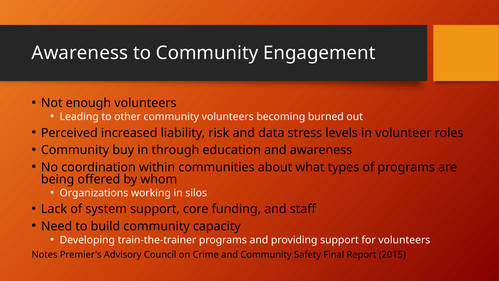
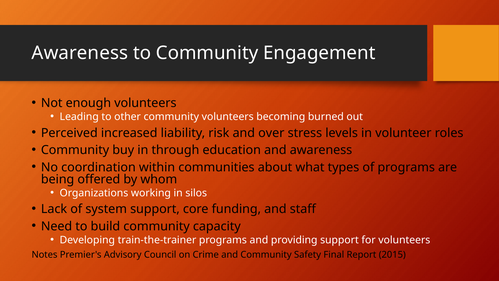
data: data -> over (271, 133)
